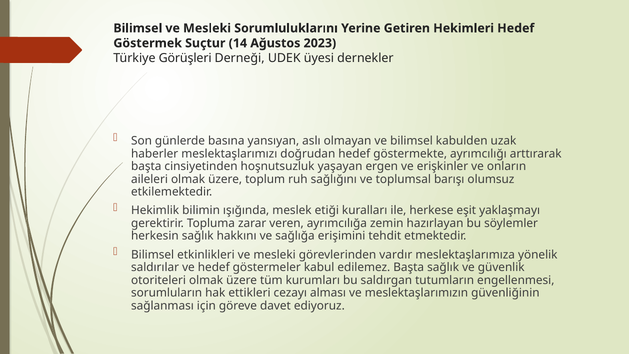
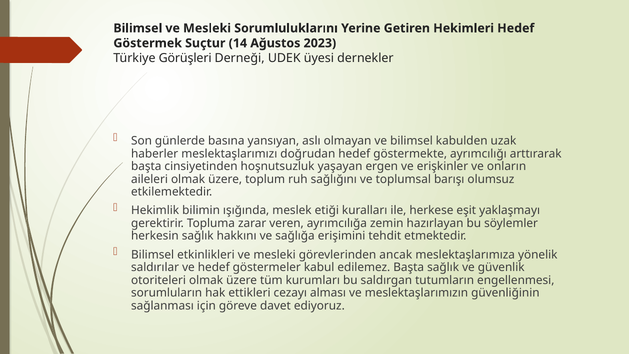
vardır: vardır -> ancak (396, 255)
